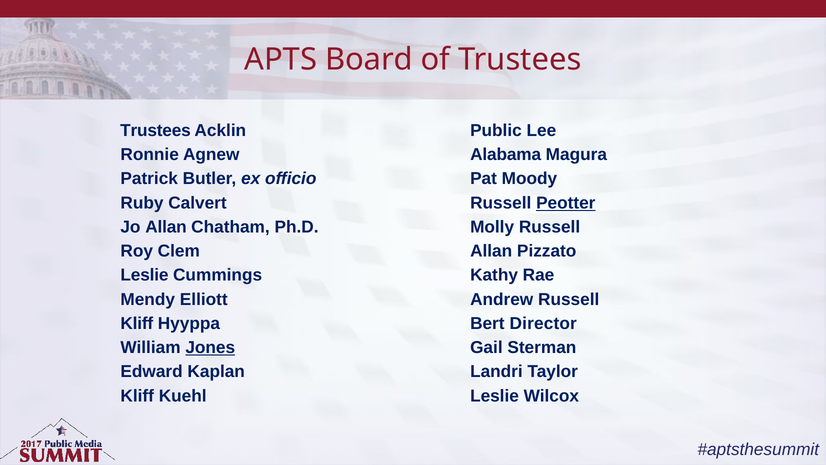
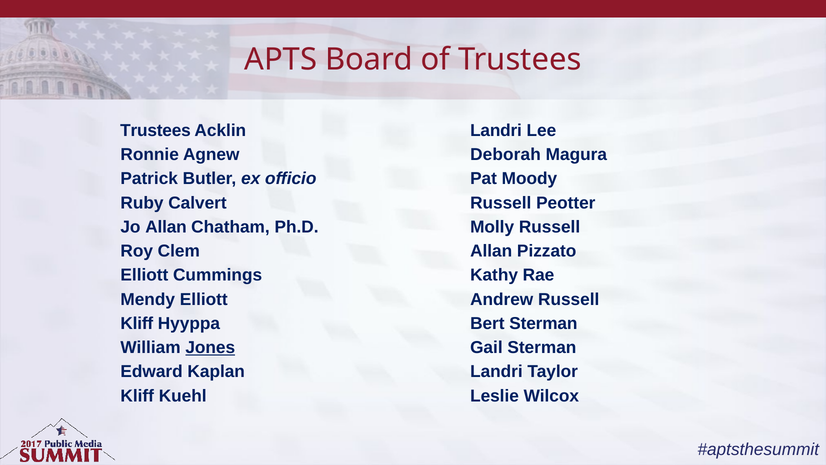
Public: Public -> Landri (496, 130)
Alabama: Alabama -> Deborah (505, 155)
Peotter underline: present -> none (566, 203)
Leslie: Leslie -> Elliott (144, 275)
Bert Director: Director -> Sterman (543, 323)
